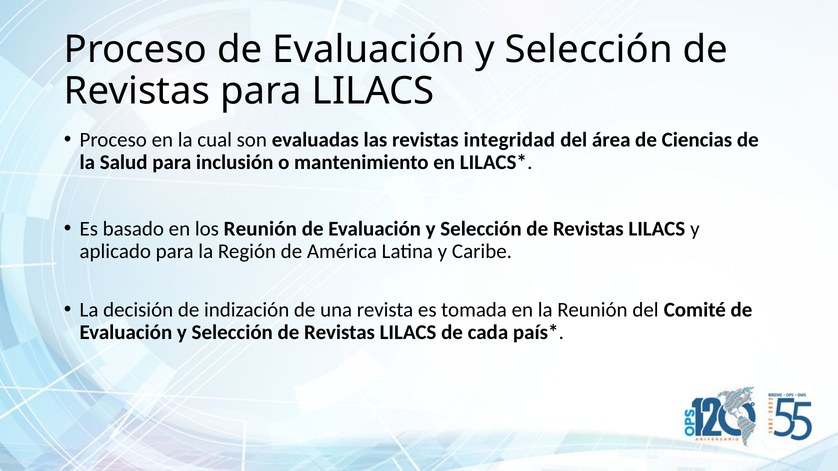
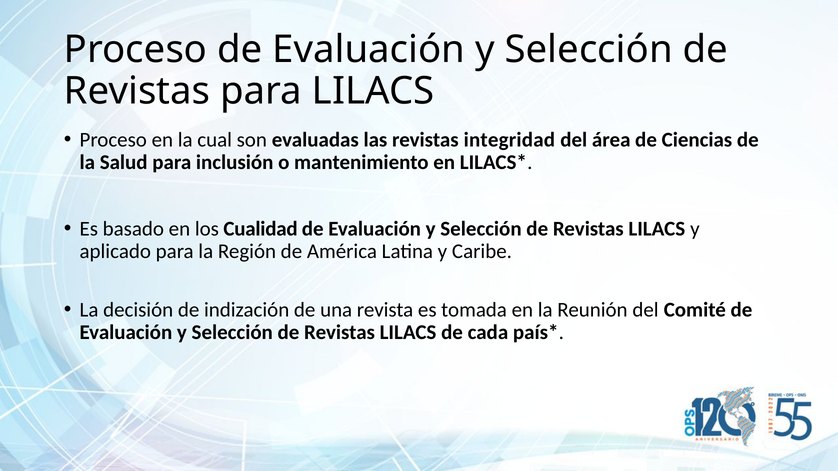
los Reunión: Reunión -> Cualidad (261, 229)
